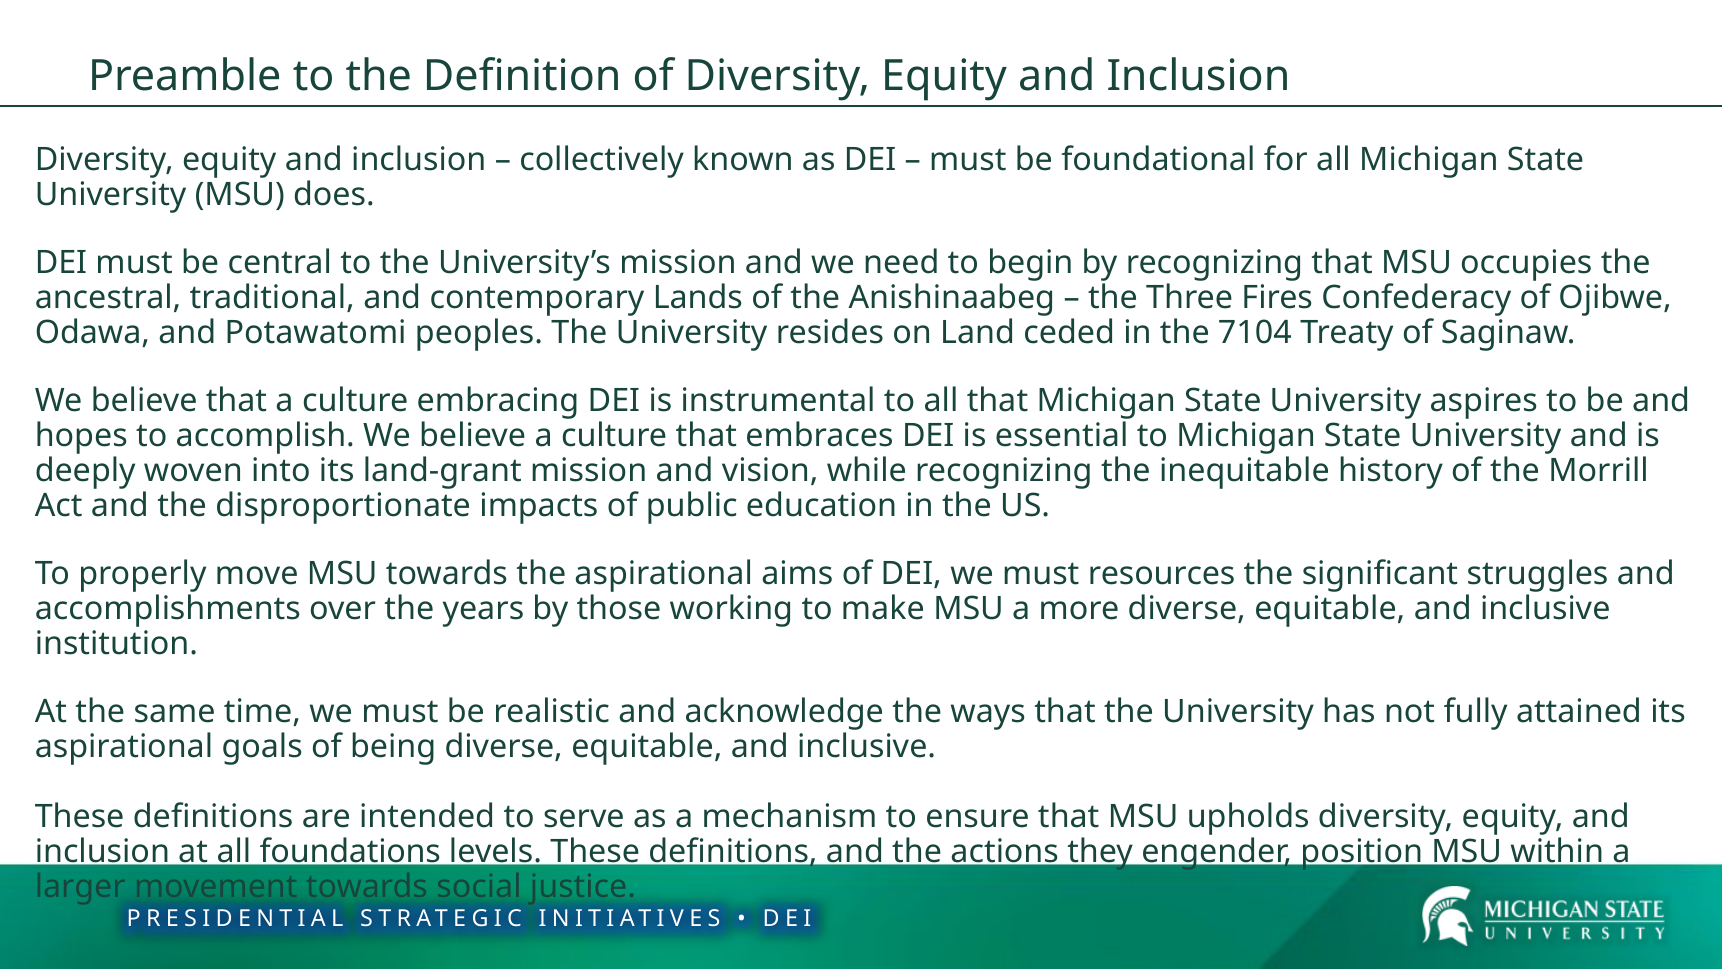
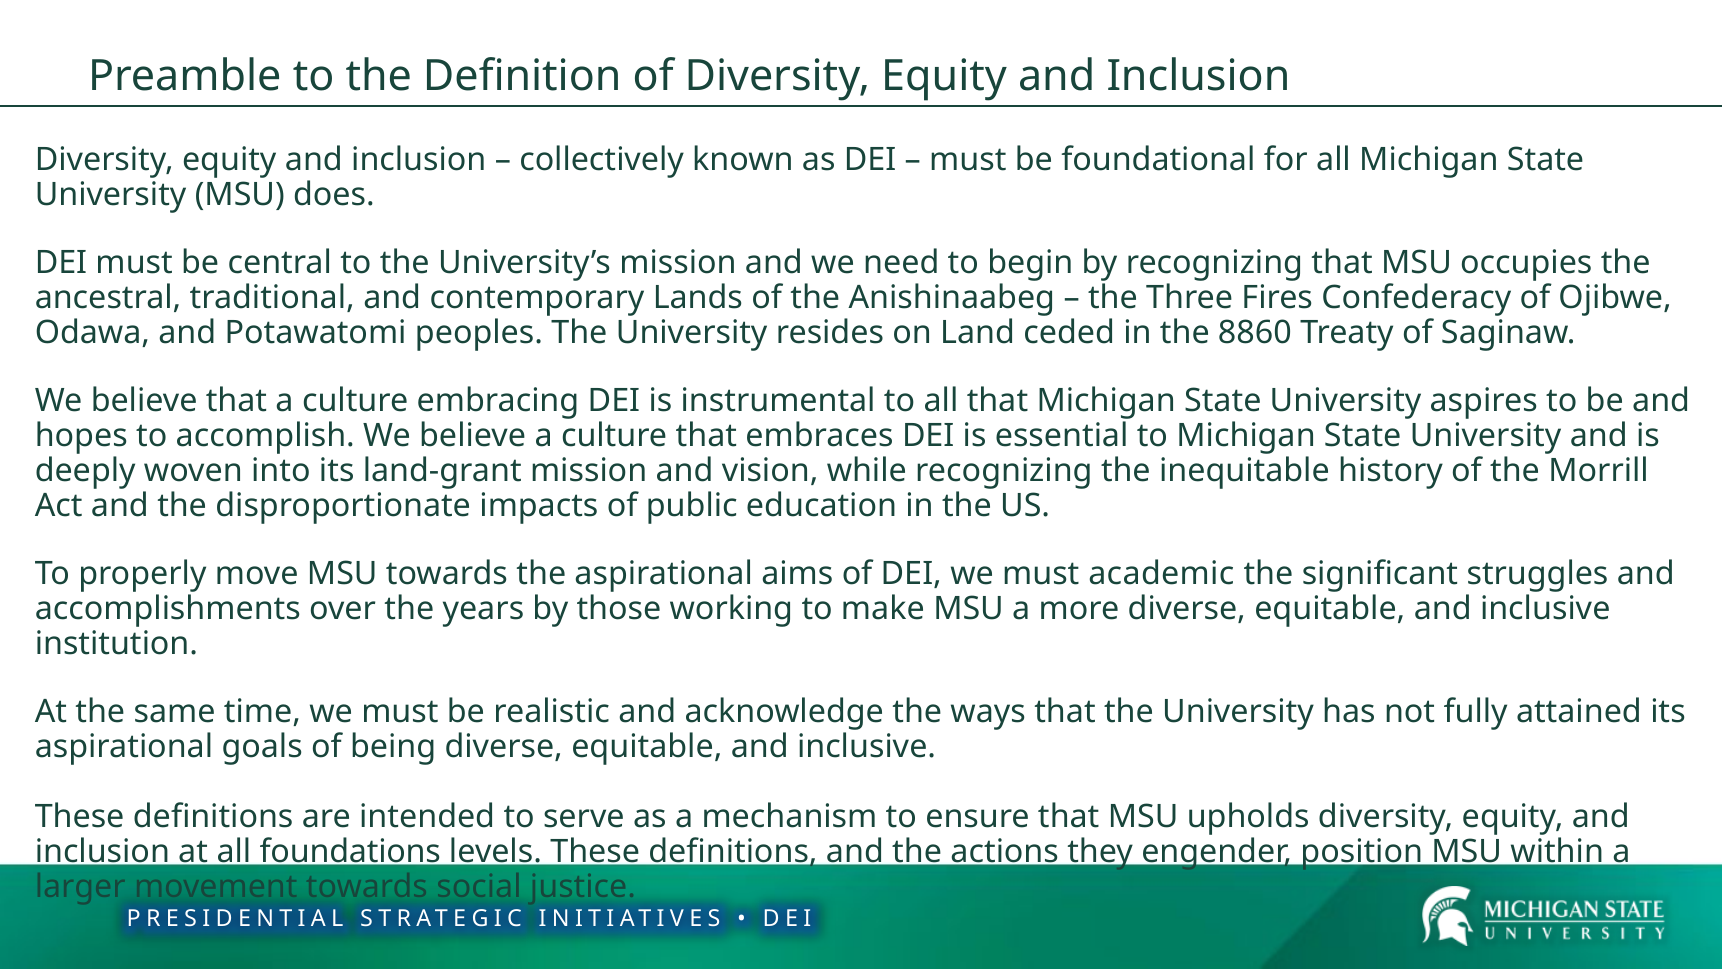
7104: 7104 -> 8860 (1255, 333)
resources: resources -> academic (1161, 574)
